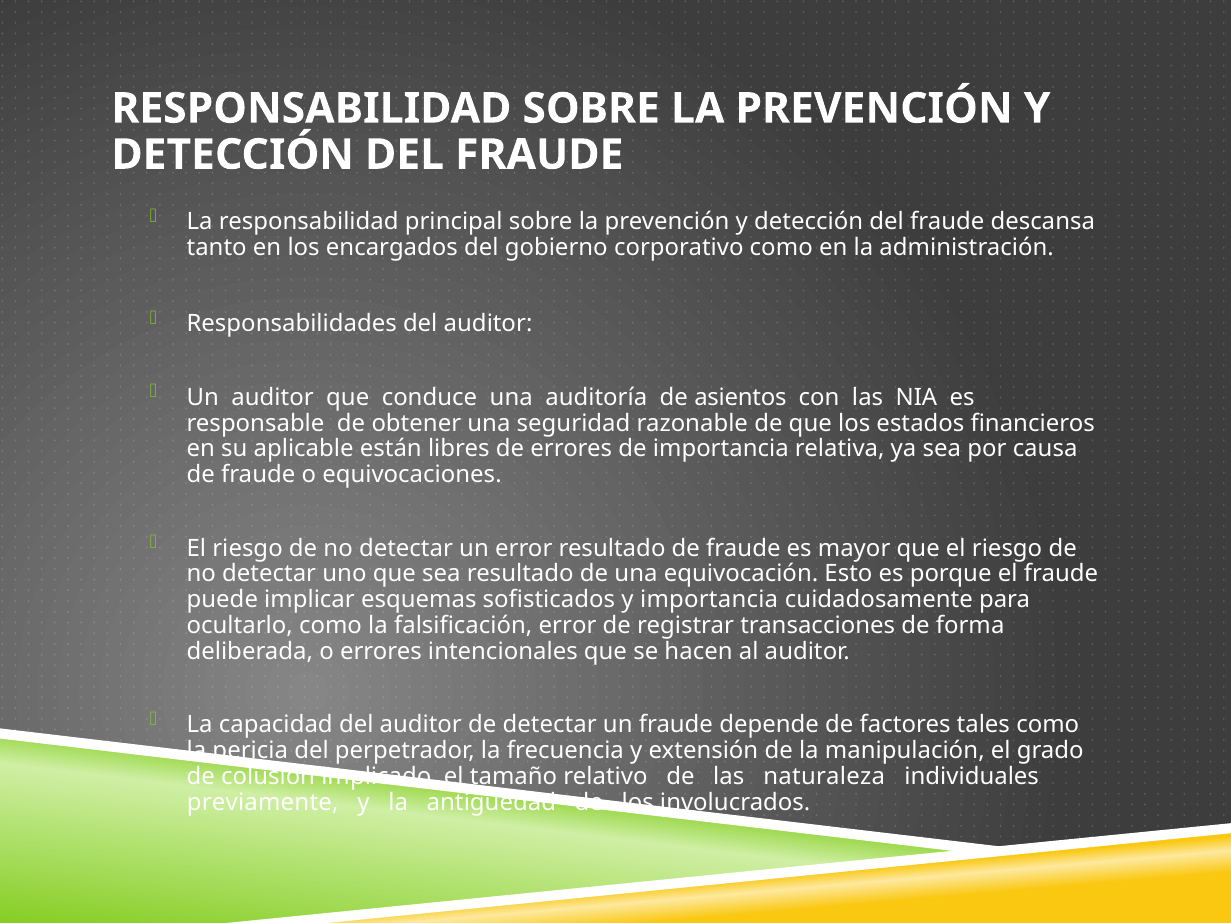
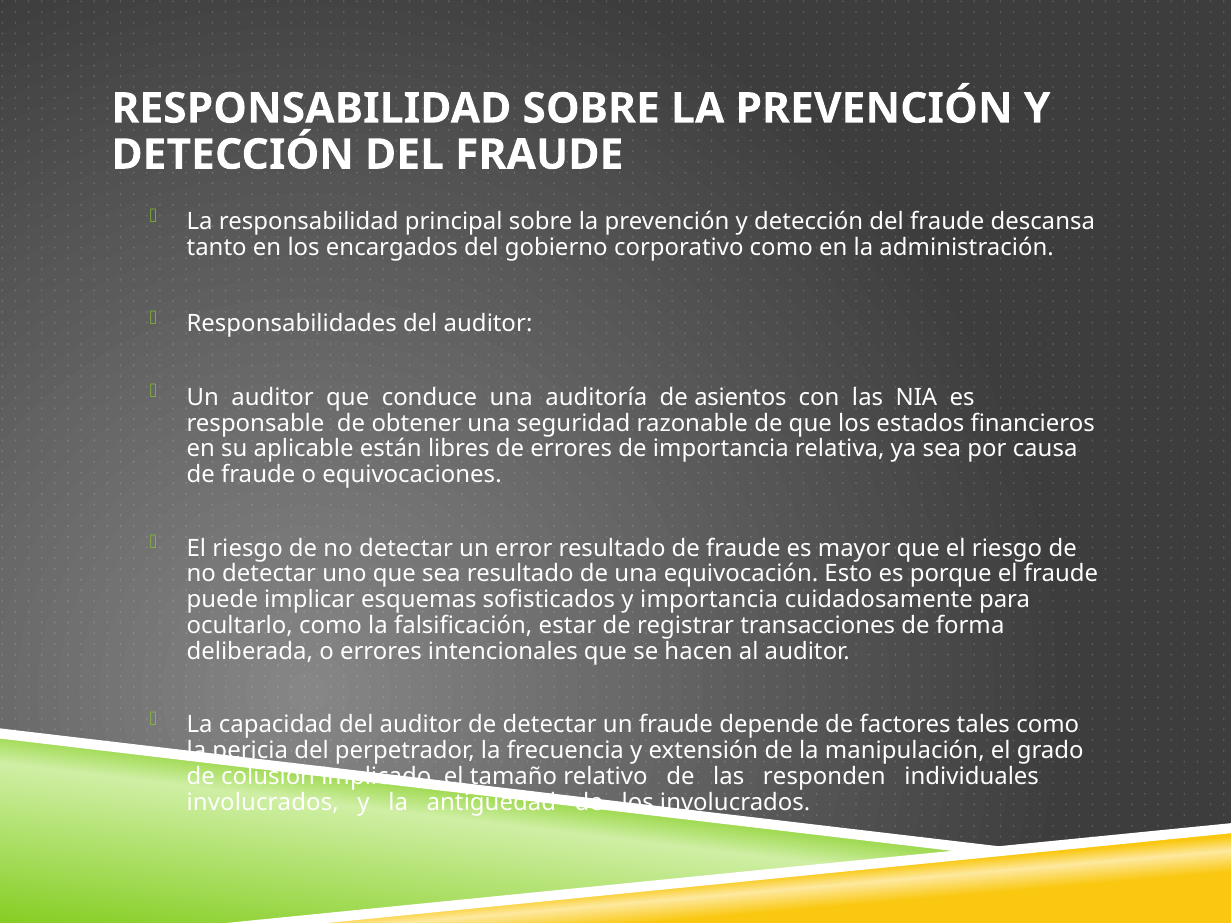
falsificación error: error -> estar (567, 626)
naturaleza: naturaleza -> responden (824, 777)
previamente: previamente -> involucrados (263, 803)
